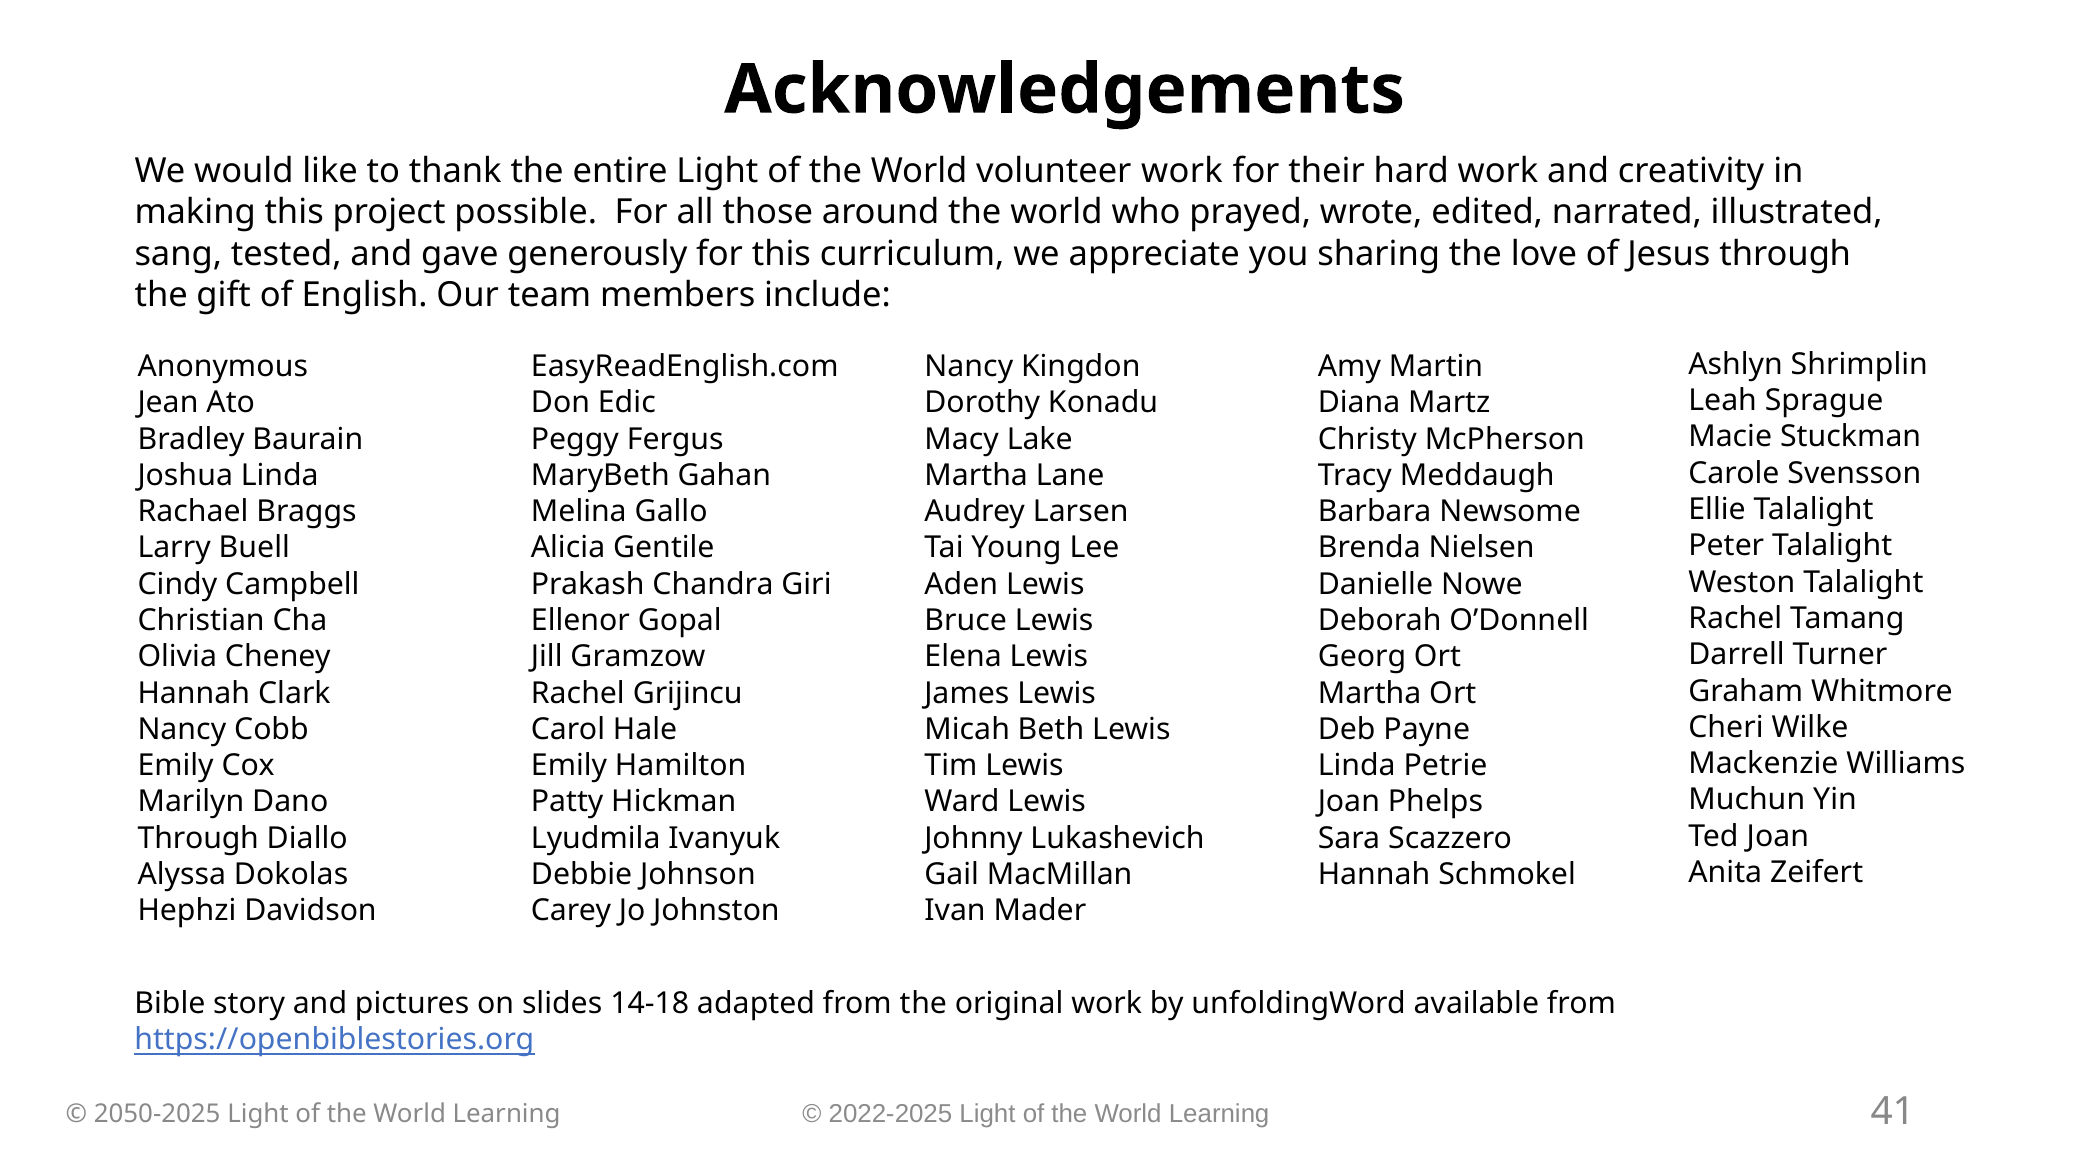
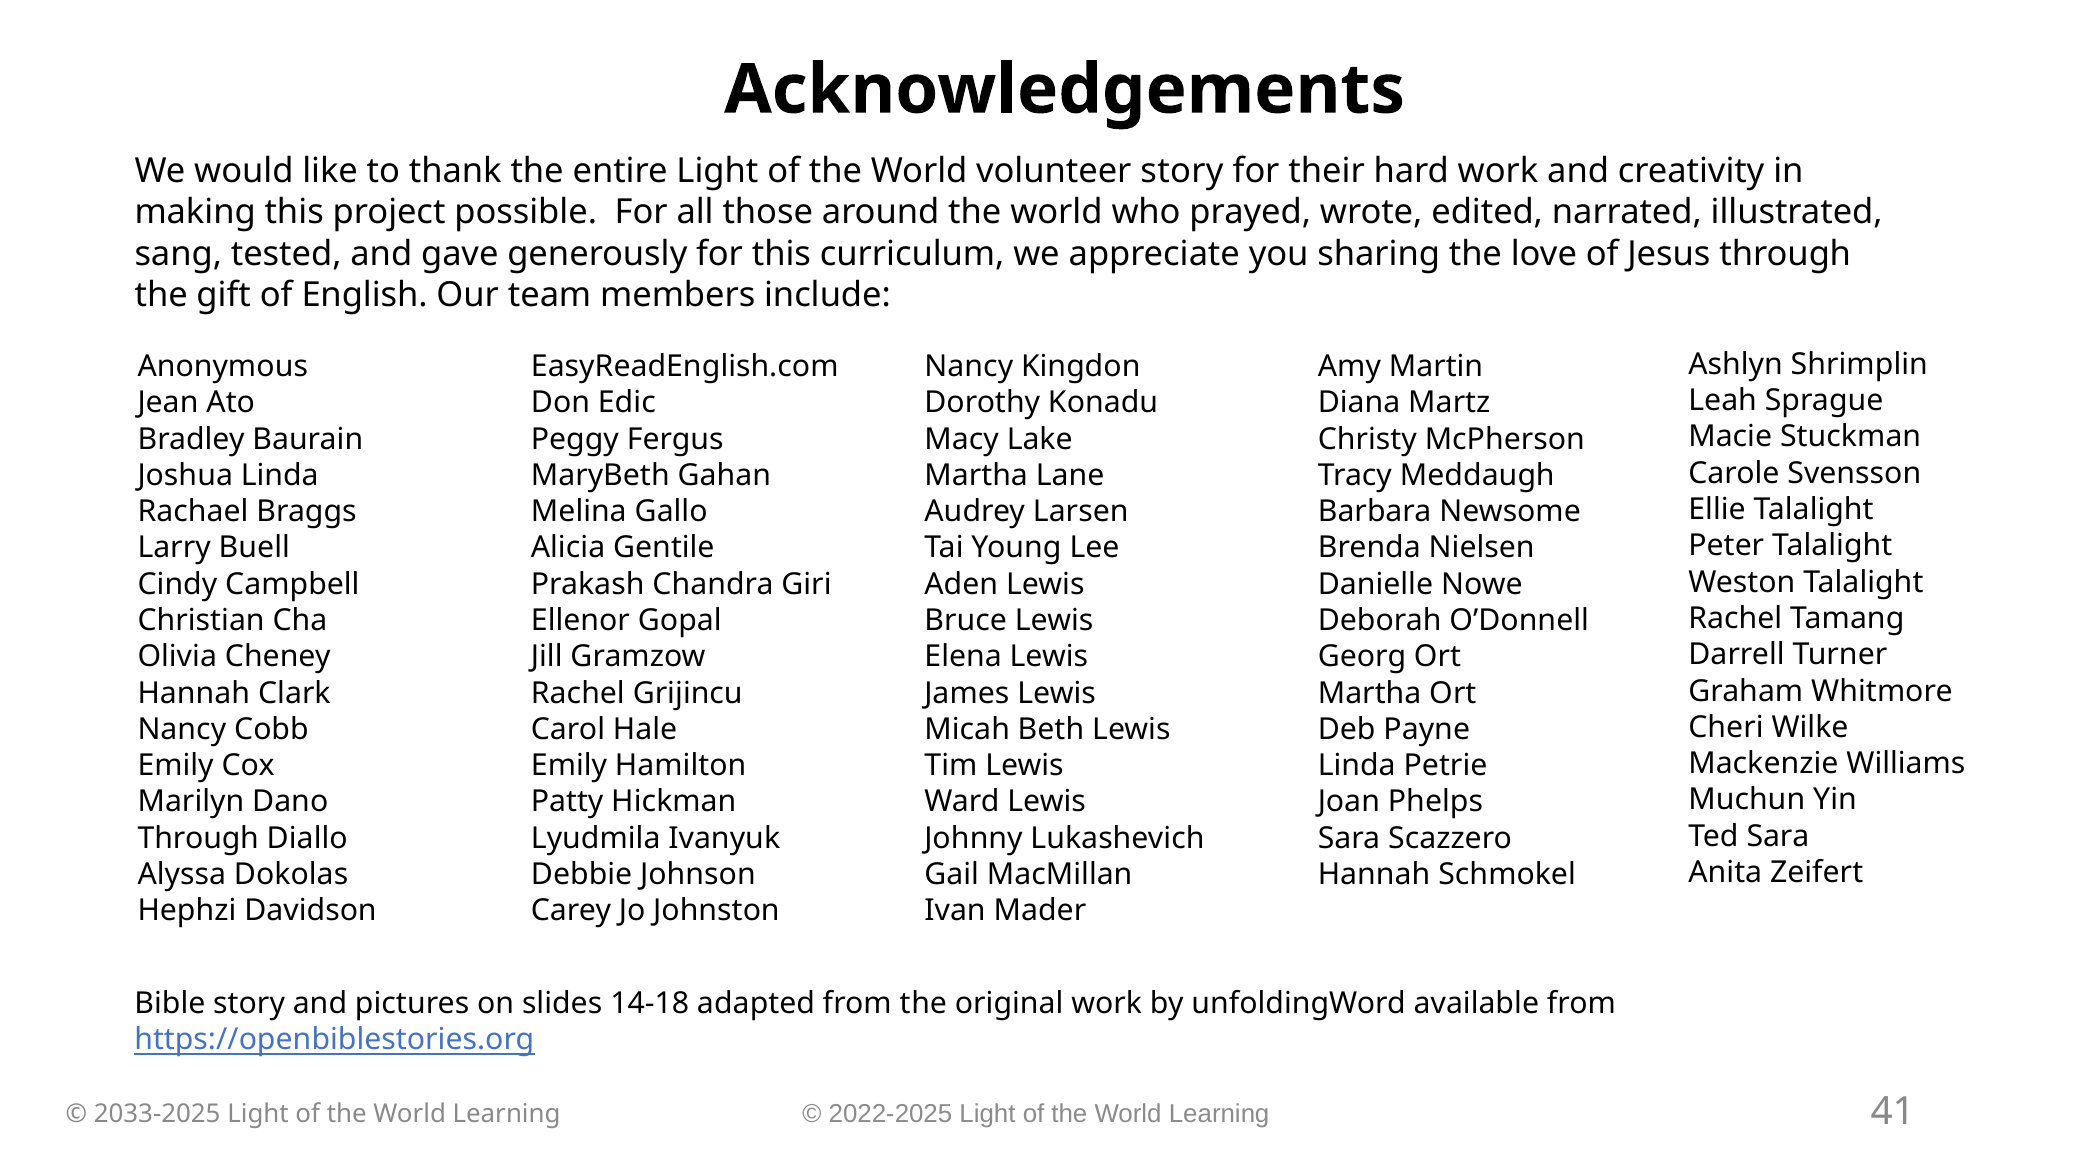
volunteer work: work -> story (1182, 171)
Ted Joan: Joan -> Sara (1778, 836)
2050-2025: 2050-2025 -> 2033-2025 (157, 1114)
